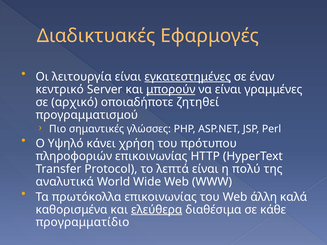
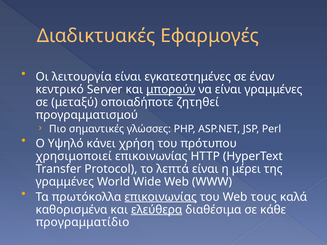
εγκατεστημένες underline: present -> none (188, 77)
αρχικό: αρχικό -> μεταξύ (74, 102)
πληροφοριών: πληροφοριών -> χρησιμοποιεί (74, 156)
πολύ: πολύ -> μέρει (246, 169)
αναλυτικά: αναλυτικά -> γραμμένες (65, 182)
επικοινωνίας underline: none -> present (161, 197)
άλλη: άλλη -> τους (264, 197)
